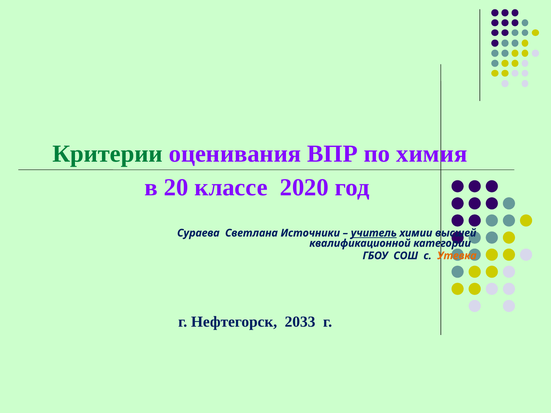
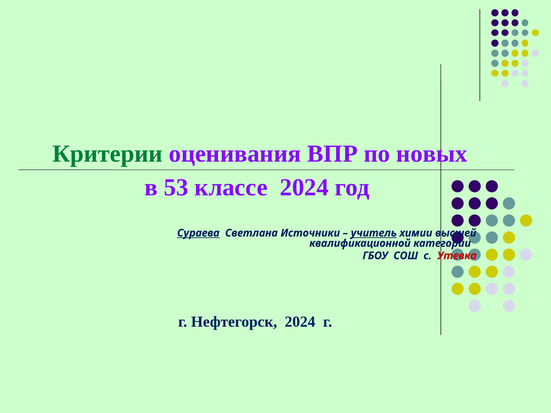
химия: химия -> новых (432, 154)
20: 20 -> 53 (176, 188)
классе 2020: 2020 -> 2024 (304, 188)
Сураева underline: none -> present (198, 233)
Утевка colour: orange -> red (457, 256)
Нефтегорск 2033: 2033 -> 2024 (300, 322)
